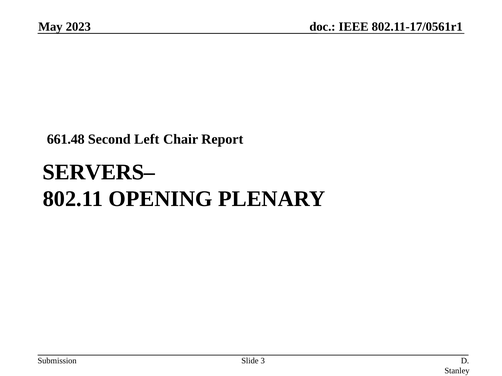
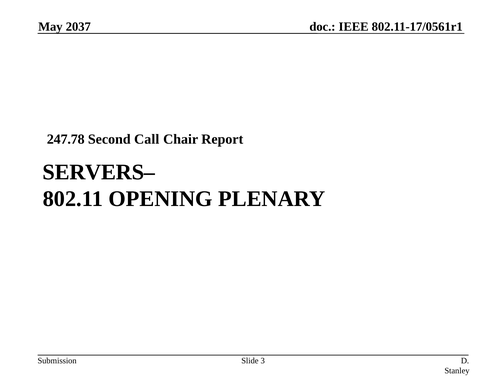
2023: 2023 -> 2037 (78, 27)
661.48: 661.48 -> 247.78 (66, 139)
Left: Left -> Call (147, 139)
